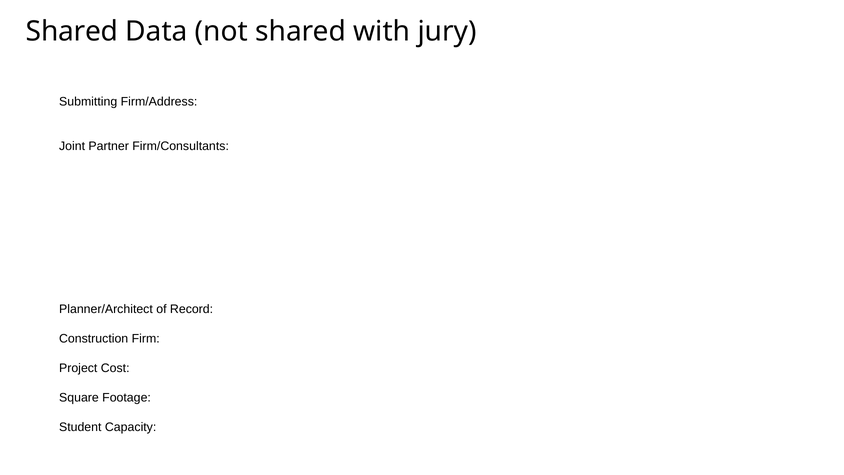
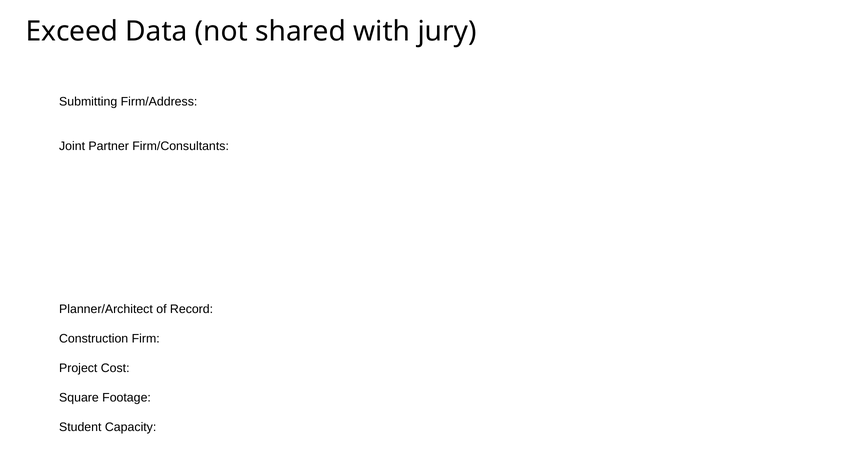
Shared: Shared -> Exceed (72, 31)
